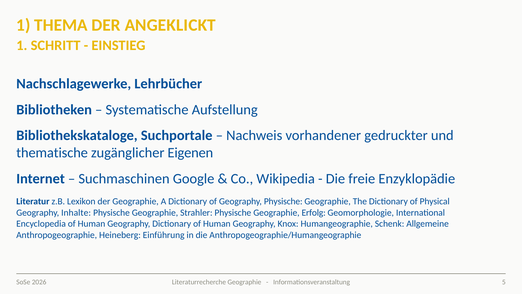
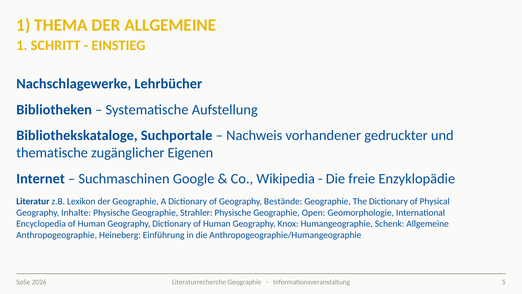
DER ANGEKLICKT: ANGEKLICKT -> ALLGEMEINE (170, 25)
Geography Physische: Physische -> Bestände (283, 201)
Erfolg: Erfolg -> Open (314, 212)
